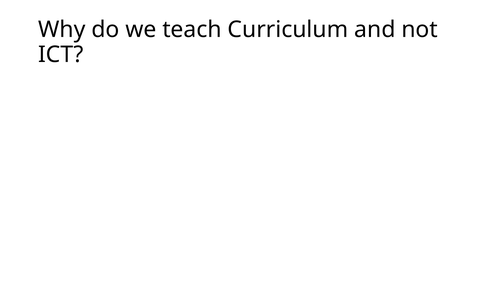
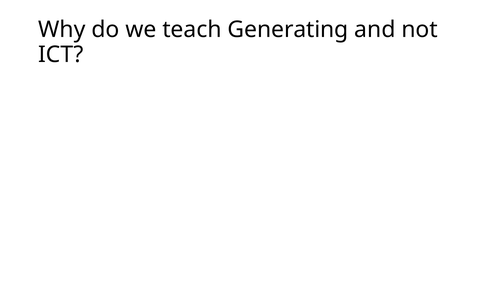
Curriculum: Curriculum -> Generating (288, 30)
